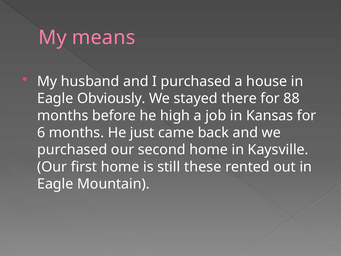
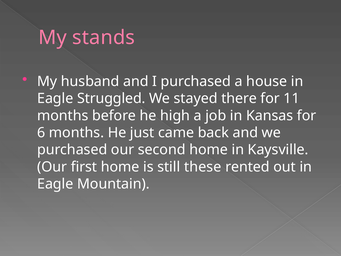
means: means -> stands (104, 37)
Obviously: Obviously -> Struggled (111, 98)
88: 88 -> 11 (292, 98)
